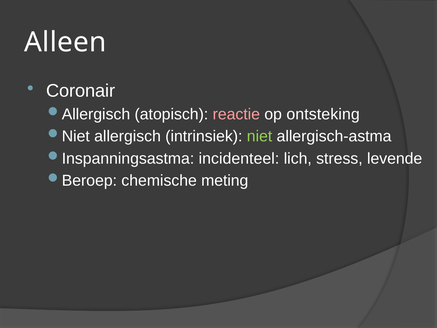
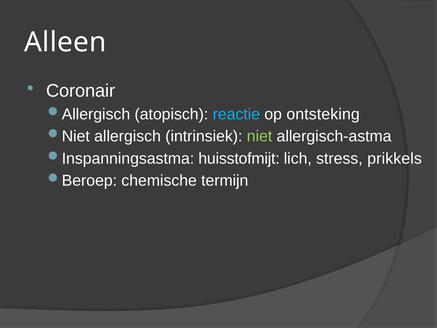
reactie colour: pink -> light blue (236, 114)
incidenteel: incidenteel -> huisstofmijt (239, 158)
levende: levende -> prikkels (395, 158)
meting: meting -> termijn (225, 180)
